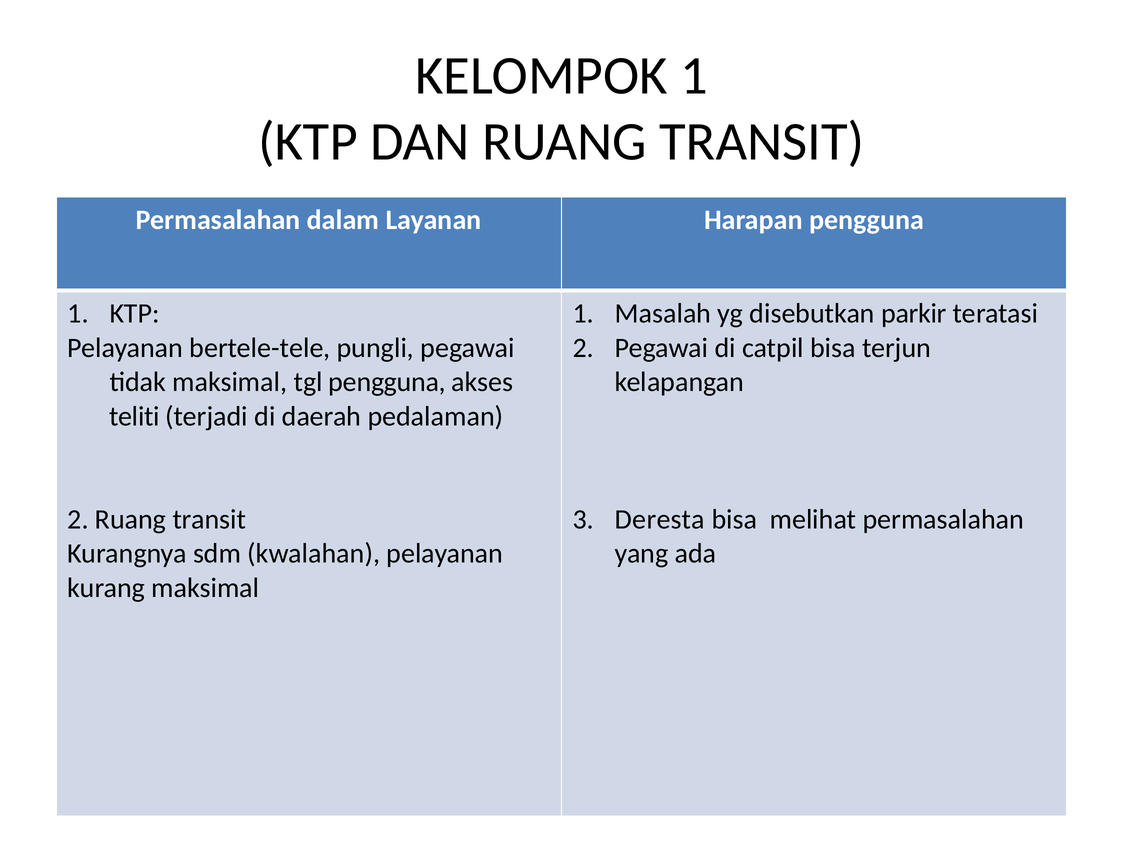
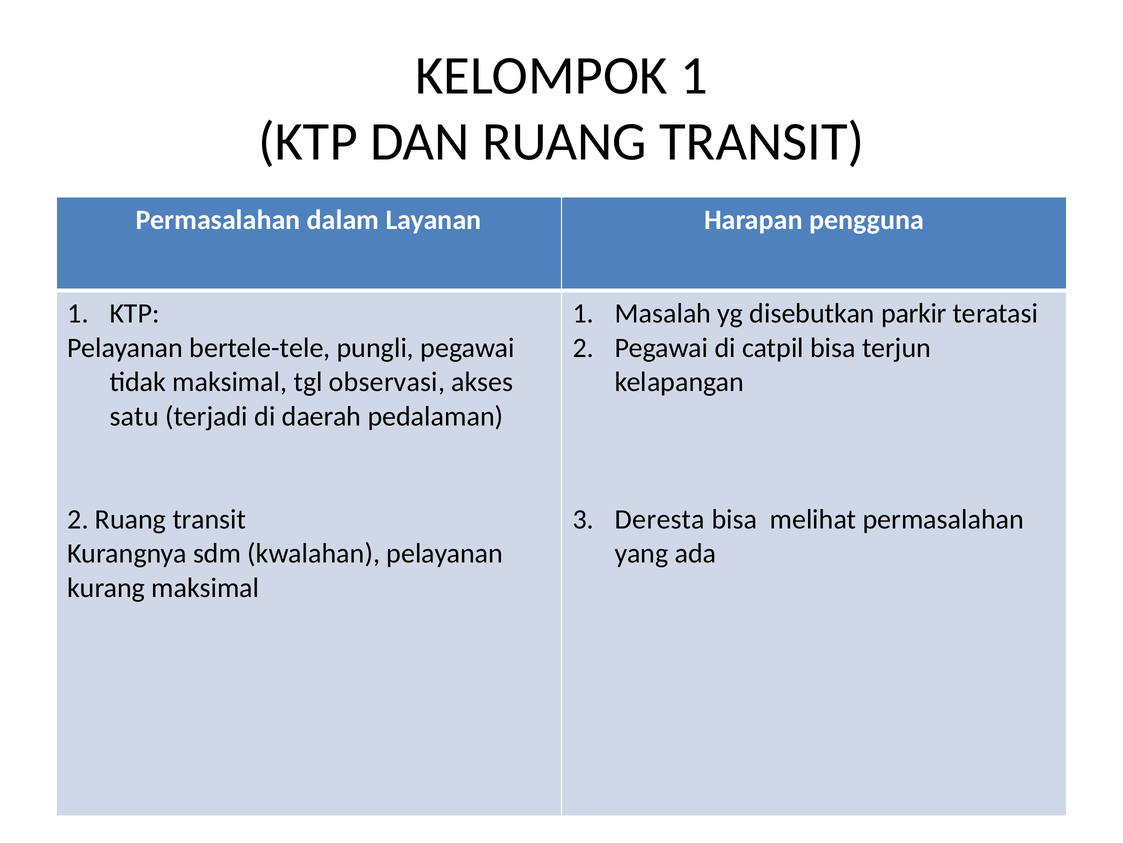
tgl pengguna: pengguna -> observasi (387, 382)
teliti: teliti -> satu (134, 416)
